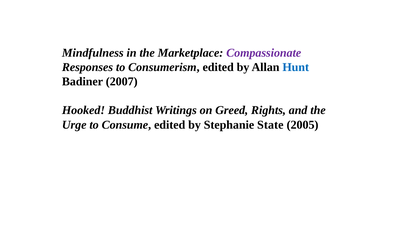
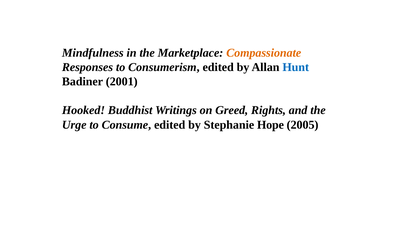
Compassionate colour: purple -> orange (264, 53)
2007: 2007 -> 2001 (122, 81)
State: State -> Hope (270, 125)
